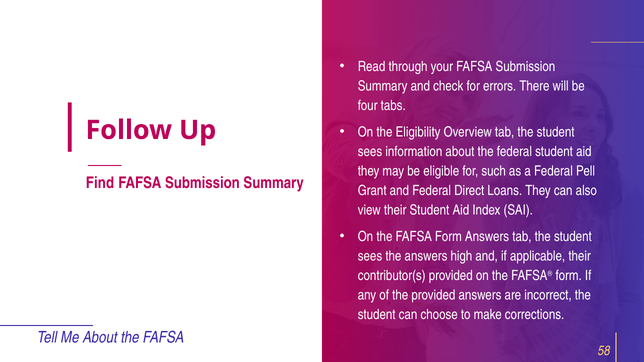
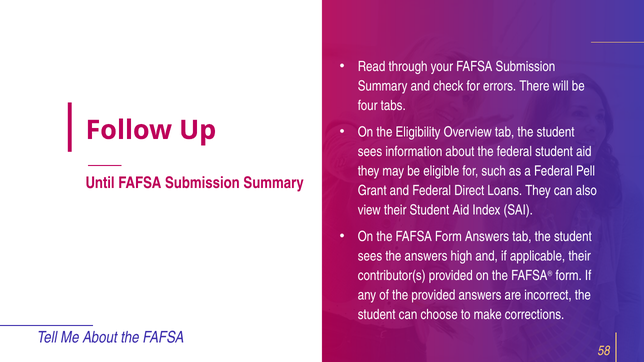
Find: Find -> Until (100, 183)
